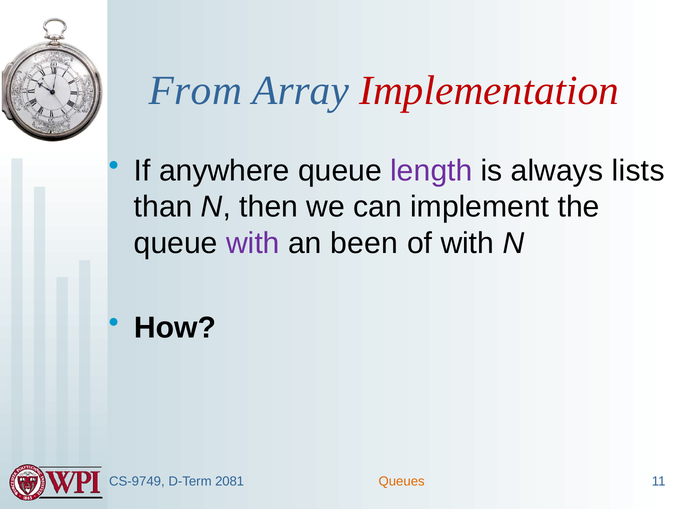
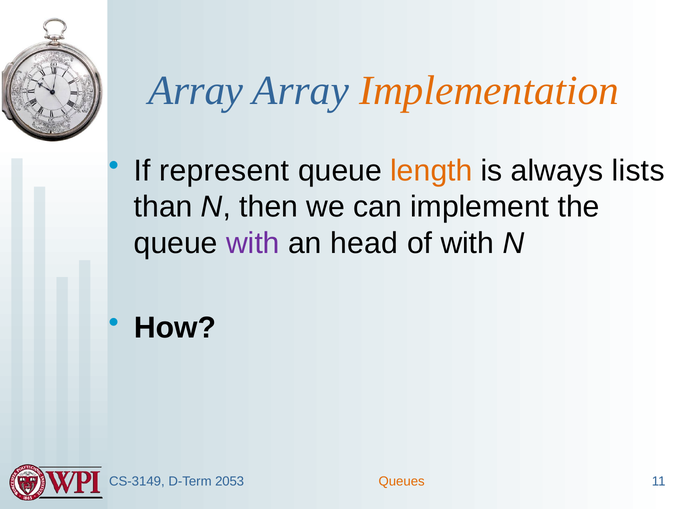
From: From -> Array (196, 90)
Implementation colour: red -> orange (489, 90)
anywhere: anywhere -> represent (224, 170)
length colour: purple -> orange (431, 170)
been: been -> head (364, 243)
CS-9749: CS-9749 -> CS-3149 (137, 481)
2081: 2081 -> 2053 (230, 481)
